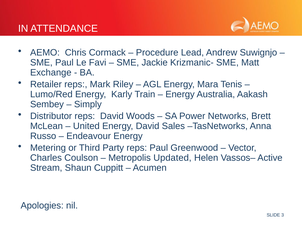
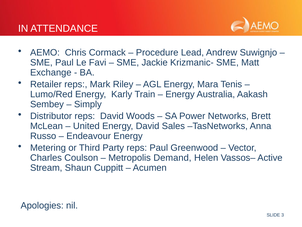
Updated: Updated -> Demand (172, 158)
